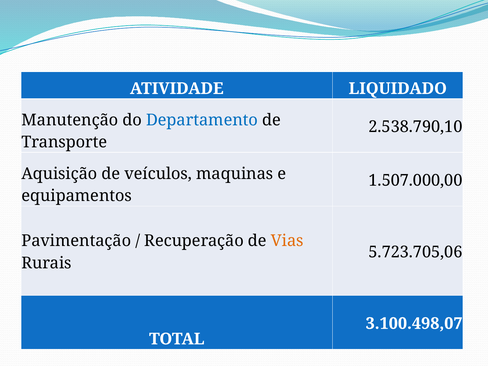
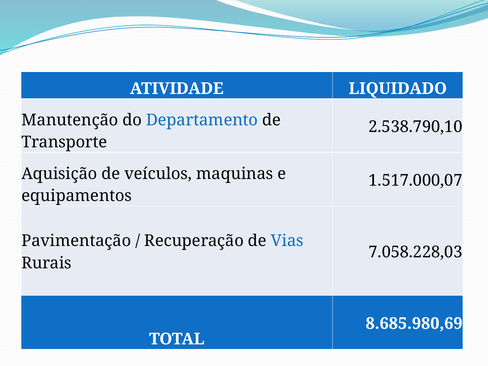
1.507.000,00: 1.507.000,00 -> 1.517.000,07 (416, 180)
Vias colour: orange -> blue (287, 241)
5.723.705,06: 5.723.705,06 -> 7.058.228,03 (416, 252)
3.100.498,07: 3.100.498,07 -> 8.685.980,69 (414, 324)
